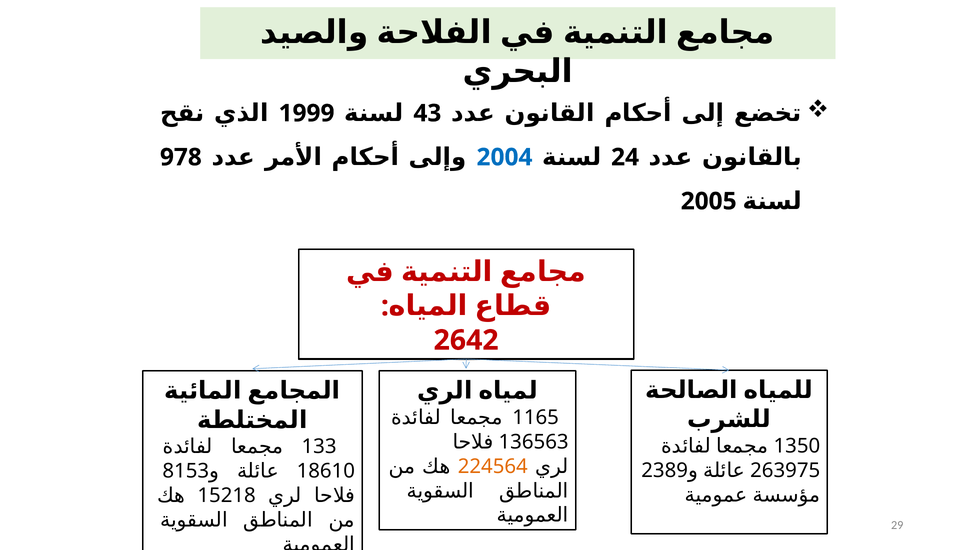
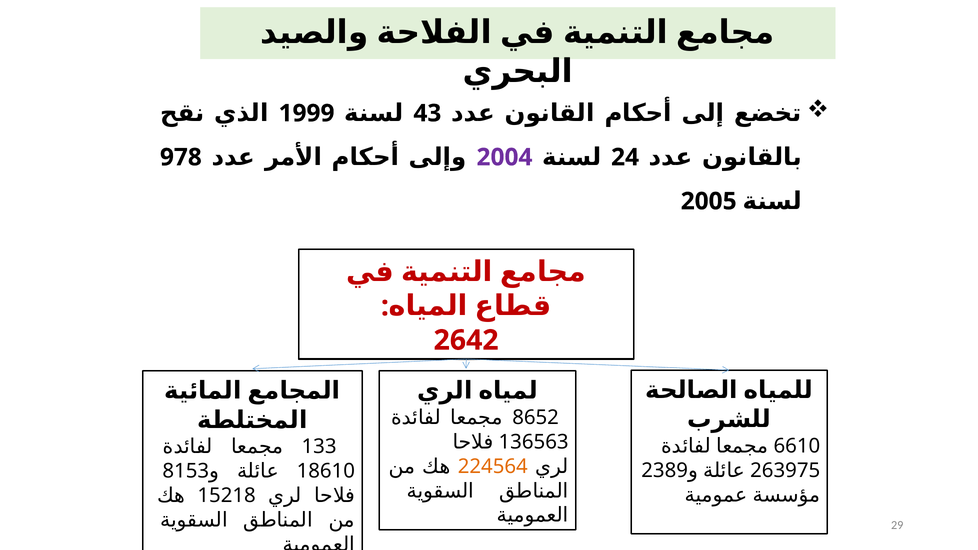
2004 colour: blue -> purple (504, 157)
1165: 1165 -> 8652 (536, 418)
1350: 1350 -> 6610 (797, 446)
